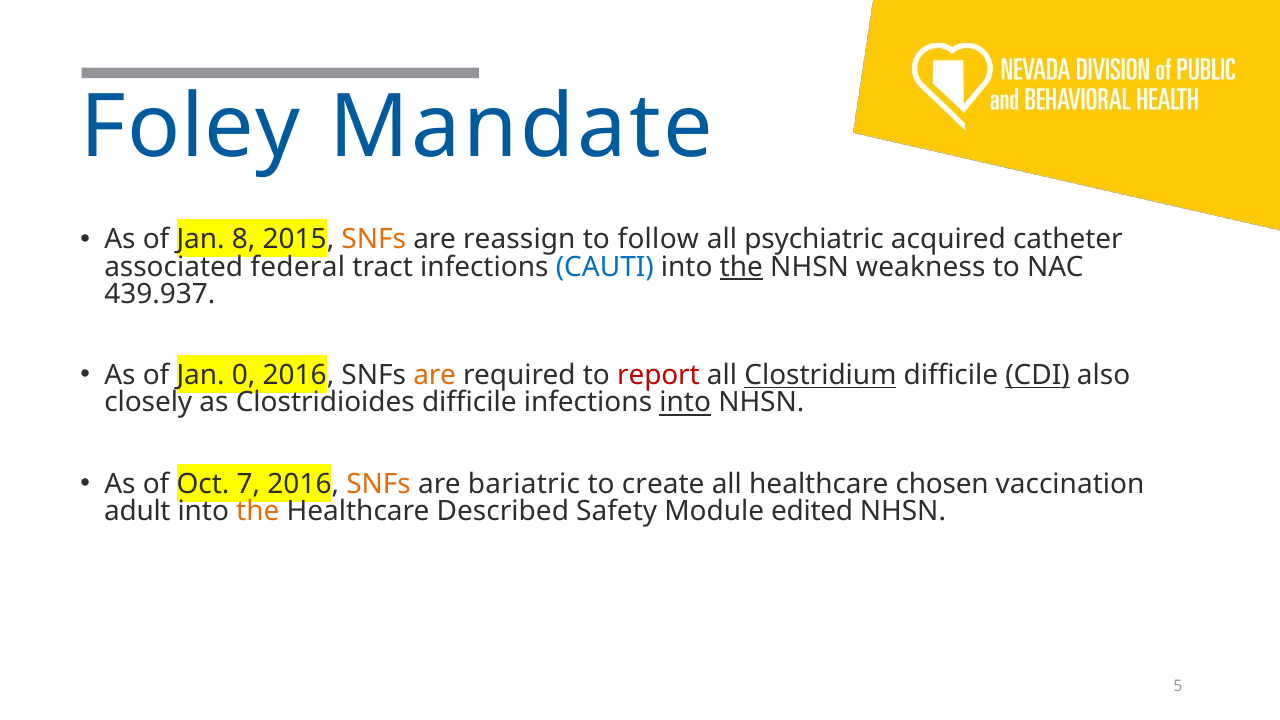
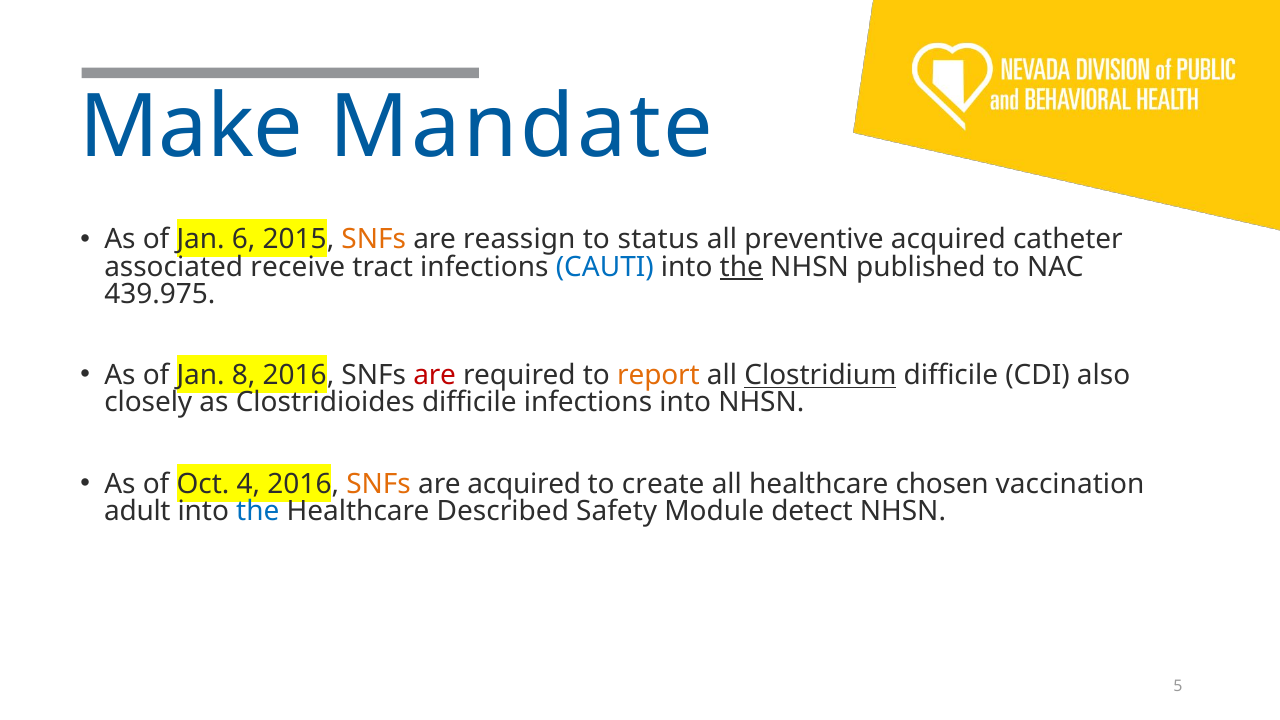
Foley: Foley -> Make (191, 127)
8: 8 -> 6 (244, 240)
follow: follow -> status (658, 240)
psychiatric: psychiatric -> preventive (814, 240)
federal: federal -> receive (298, 267)
weakness: weakness -> published (921, 267)
439.937: 439.937 -> 439.975 (160, 294)
0: 0 -> 8 (244, 376)
are colour: orange -> red (435, 376)
report colour: red -> orange (658, 376)
CDI underline: present -> none (1038, 376)
into underline: present -> none (685, 403)
7: 7 -> 4 (248, 484)
are bariatric: bariatric -> acquired (524, 484)
the colour: orange -> blue (258, 511)
edited: edited -> detect (812, 511)
